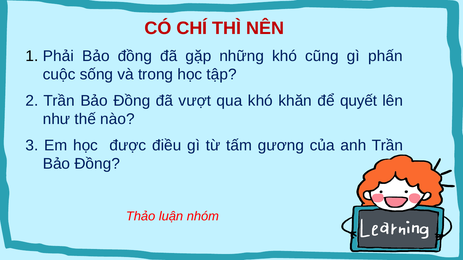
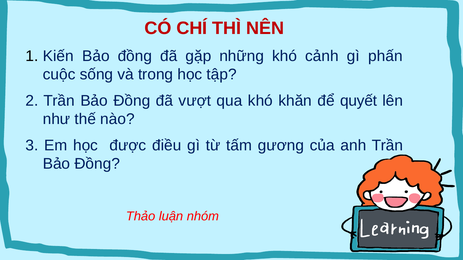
Phải: Phải -> Kiến (58, 56)
cũng: cũng -> cảnh (322, 56)
